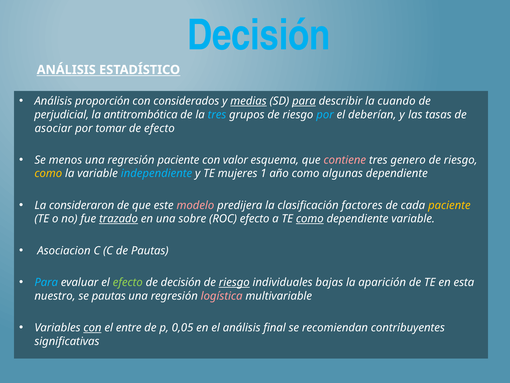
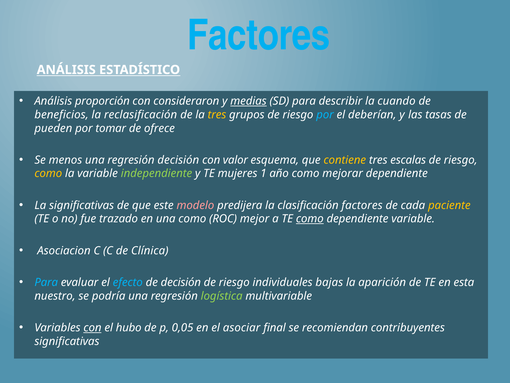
Decisión: Decisión -> Factores (259, 36)
considerados: considerados -> consideraron (186, 101)
para underline: present -> none (304, 101)
perjudicial: perjudicial -> beneficios (62, 115)
antitrombótica: antitrombótica -> reclasificación (141, 115)
tres colour: light blue -> yellow (217, 115)
asociar: asociar -> pueden (53, 128)
de efecto: efecto -> ofrece (159, 128)
regresión paciente: paciente -> decisión (178, 160)
contiene colour: pink -> yellow (345, 160)
genero: genero -> escalas (408, 160)
independiente colour: light blue -> light green (157, 173)
algunas: algunas -> mejorar (343, 173)
La consideraron: consideraron -> significativas (82, 205)
trazado underline: present -> none (119, 219)
una sobre: sobre -> como (192, 219)
ROC efecto: efecto -> mejor (255, 219)
de Pautas: Pautas -> Clínica (150, 250)
efecto colour: light green -> light blue (128, 282)
riesgo underline: present -> none (234, 282)
se pautas: pautas -> podría (109, 296)
logística colour: pink -> light green (222, 296)
entre: entre -> hubo (129, 327)
el análisis: análisis -> asociar (242, 327)
